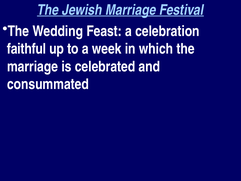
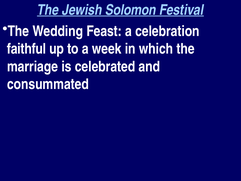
Jewish Marriage: Marriage -> Solomon (131, 10)
